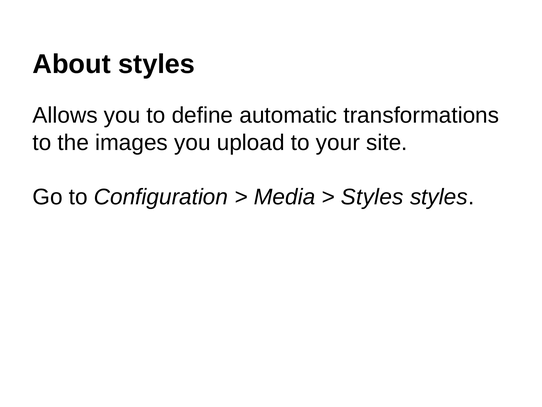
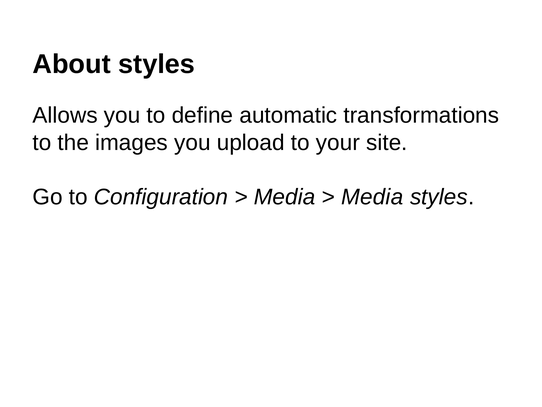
Styles: Styles -> Media (372, 197)
